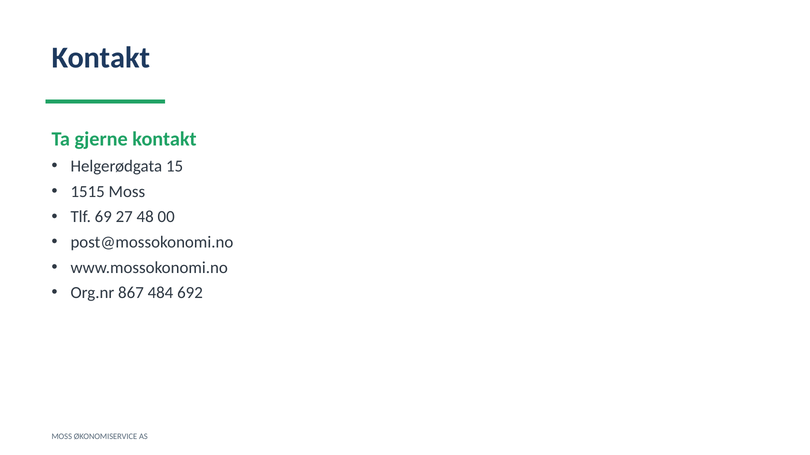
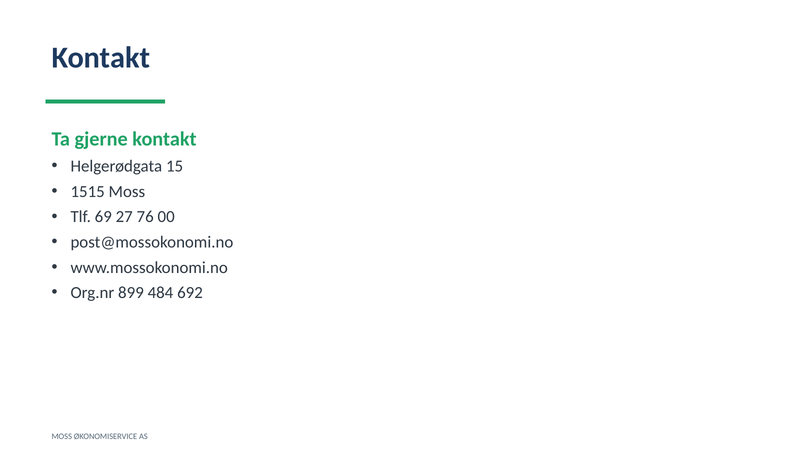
48: 48 -> 76 (145, 217)
867: 867 -> 899 (131, 293)
